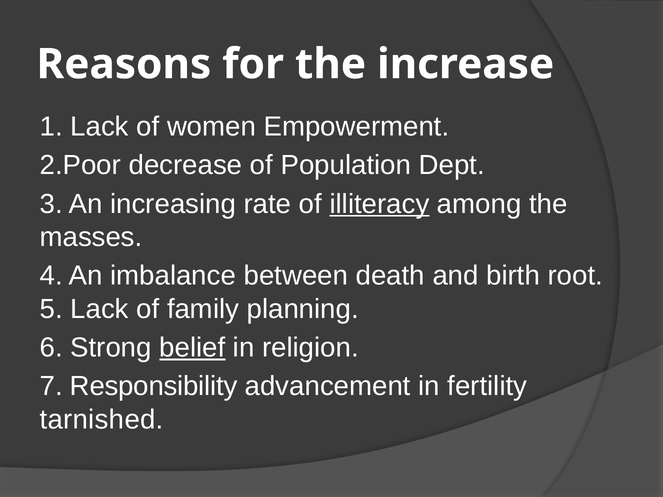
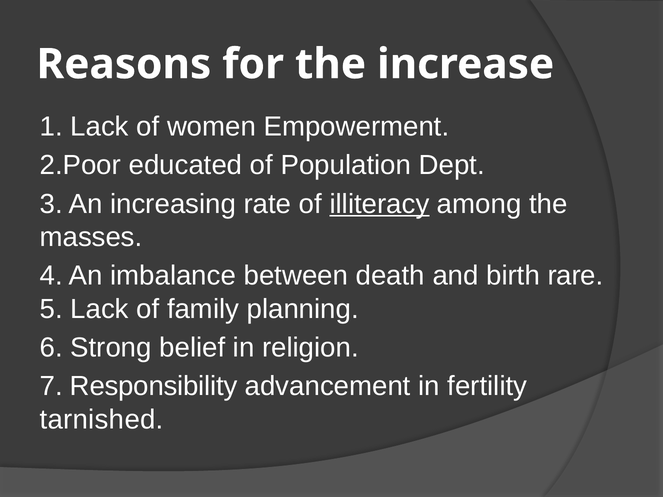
decrease: decrease -> educated (185, 165)
root: root -> rare (575, 276)
belief underline: present -> none (192, 348)
